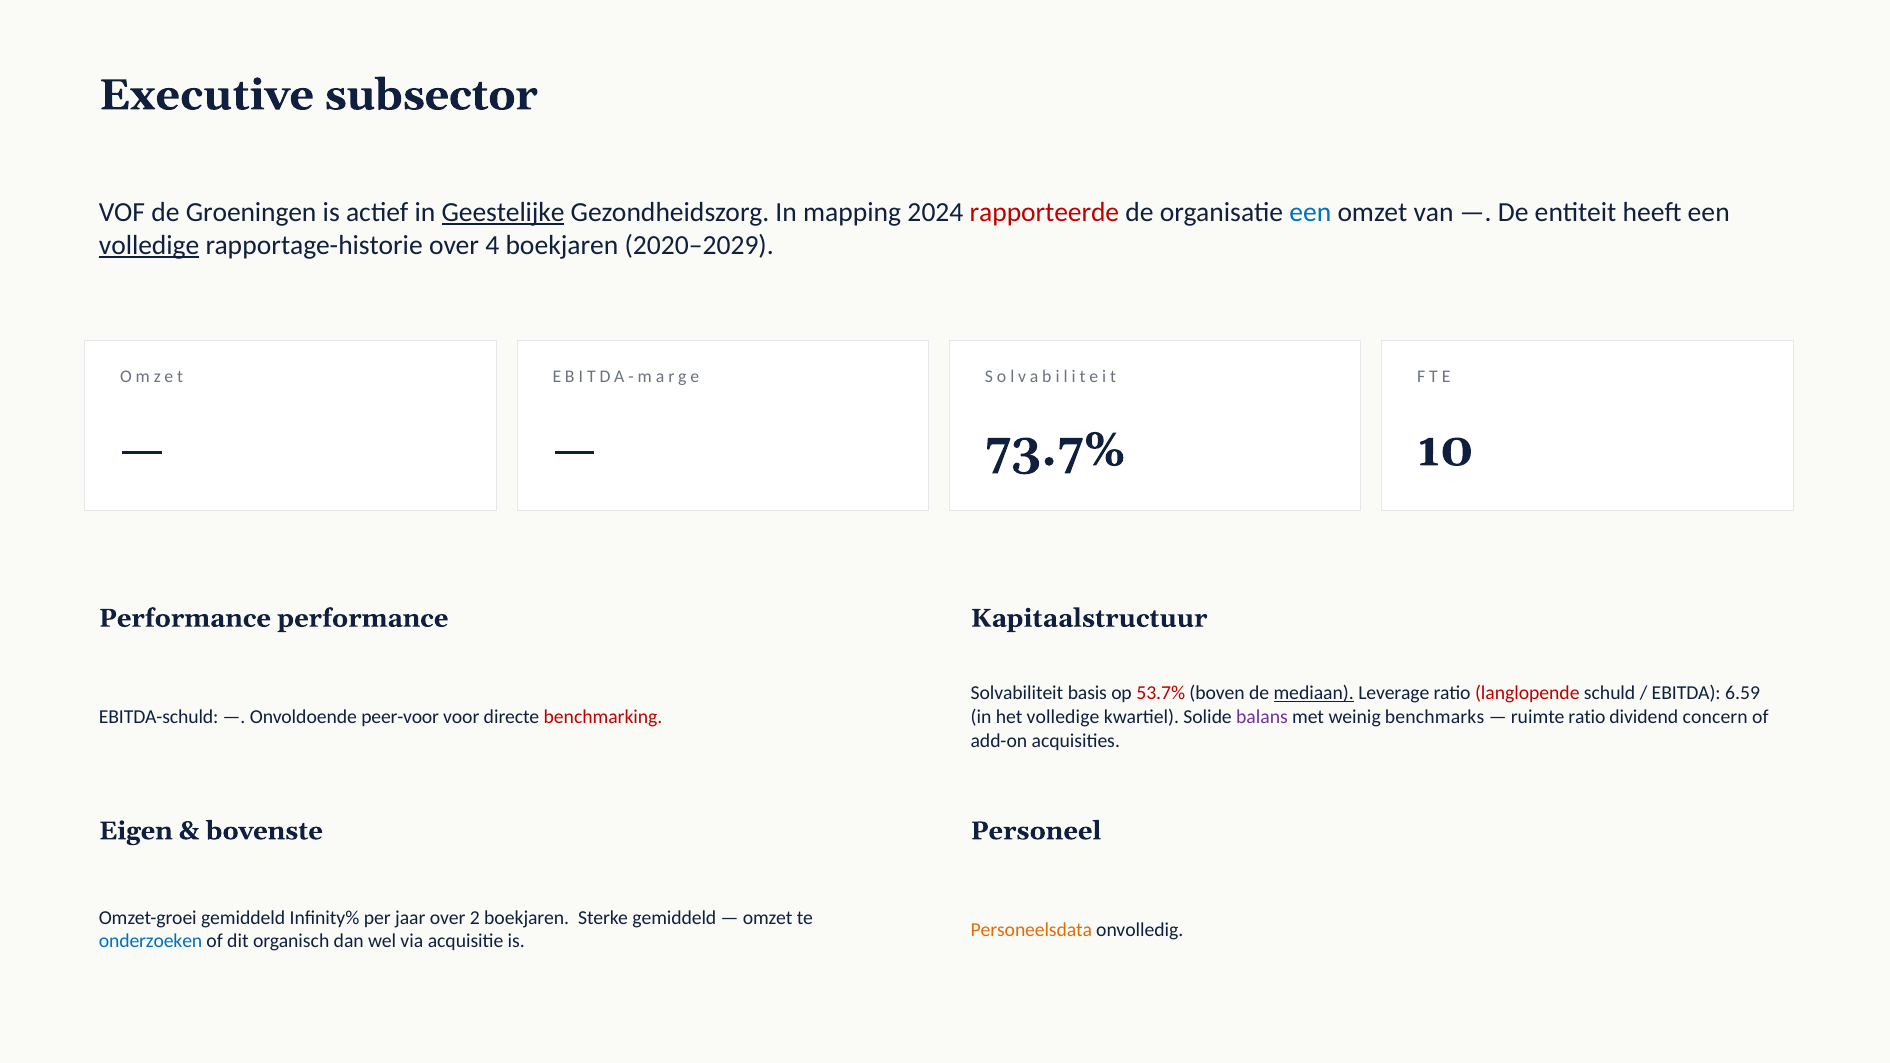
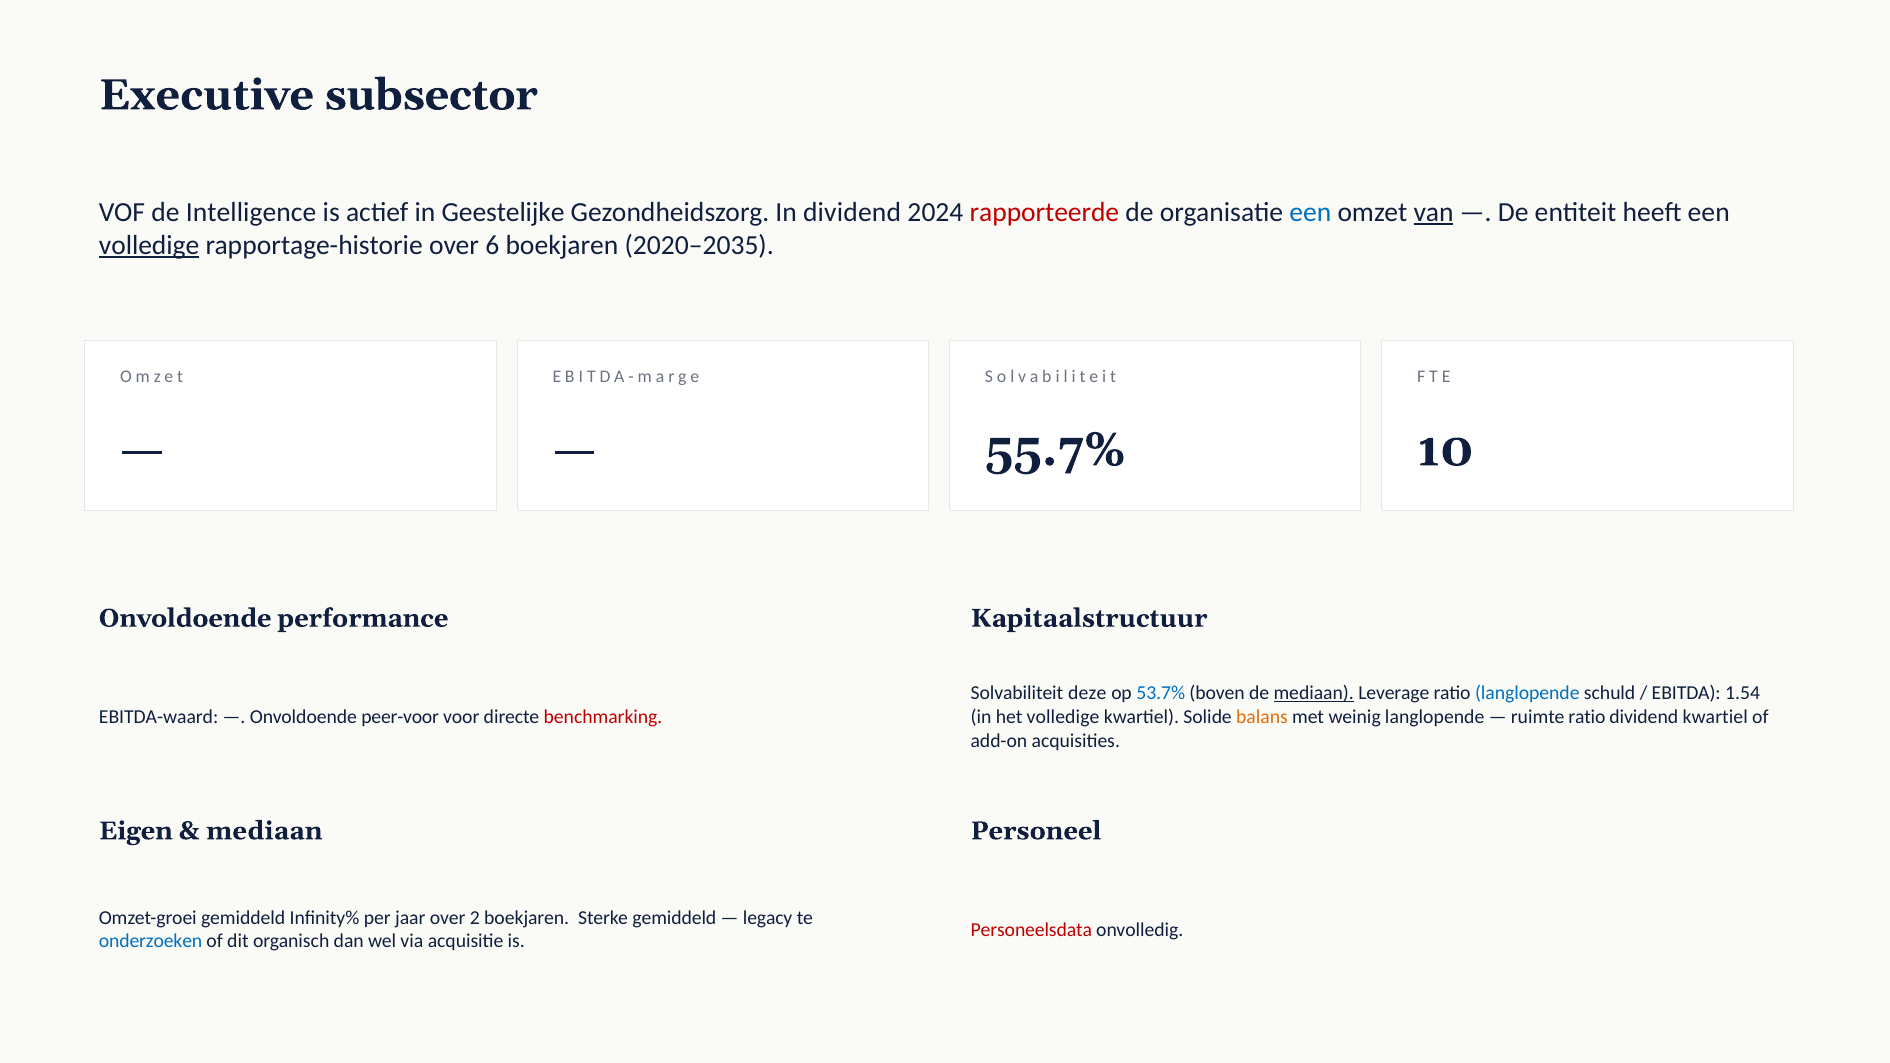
Groeningen: Groeningen -> Intelligence (251, 212)
Geestelijke underline: present -> none (503, 212)
In mapping: mapping -> dividend (852, 212)
van underline: none -> present (1434, 212)
4: 4 -> 6 (492, 245)
2020–2029: 2020–2029 -> 2020–2035 (699, 245)
73.7%: 73.7% -> 55.7% (1055, 450)
Performance: Performance -> Onvoldoende (185, 618)
basis: basis -> deze (1087, 693)
53.7% colour: red -> blue (1161, 693)
langlopende colour: red -> blue (1527, 693)
6.59: 6.59 -> 1.54 (1743, 693)
EBITDA-schuld: EBITDA-schuld -> EBITDA-waard (159, 717)
balans colour: purple -> orange (1262, 717)
weinig benchmarks: benchmarks -> langlopende (1435, 717)
dividend concern: concern -> kwartiel (1715, 717)
bovenste: bovenste -> mediaan (264, 831)
omzet: omzet -> legacy (768, 918)
Personeelsdata colour: orange -> red (1031, 930)
